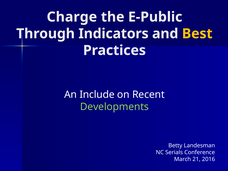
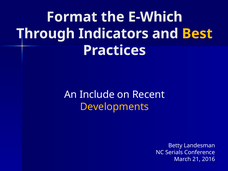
Charge: Charge -> Format (72, 17)
E-Public: E-Public -> E-Which (155, 17)
Developments colour: light green -> yellow (114, 107)
